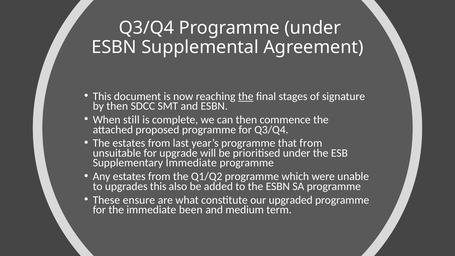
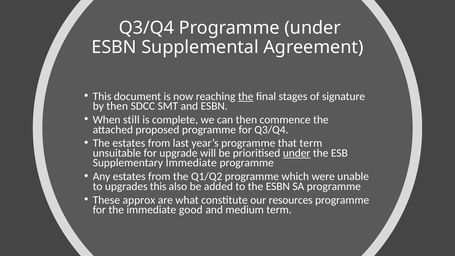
that from: from -> term (311, 143)
under underline: none -> present (297, 153)
ensure: ensure -> approx (139, 200)
upgraded: upgraded -> resources (291, 200)
been: been -> good (191, 210)
